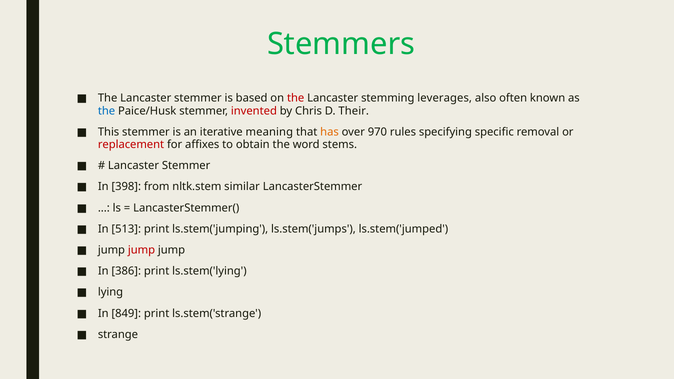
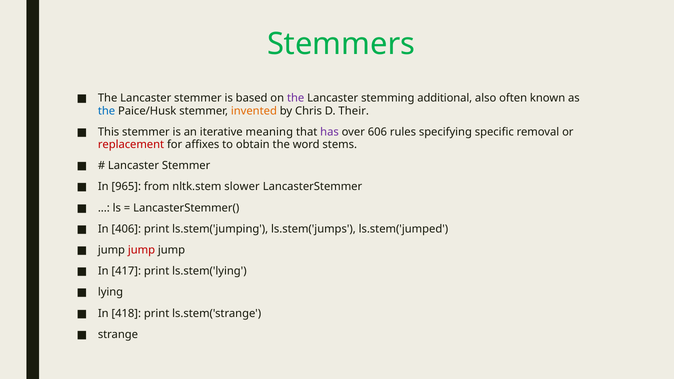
the colour: red -> purple (296, 98)
leverages: leverages -> additional (445, 98)
invented colour: red -> orange (254, 111)
has colour: orange -> purple (330, 132)
970: 970 -> 606 (377, 132)
398: 398 -> 965 (126, 187)
similar: similar -> slower (242, 187)
513: 513 -> 406 (126, 229)
386: 386 -> 417 (126, 271)
849: 849 -> 418 (126, 313)
